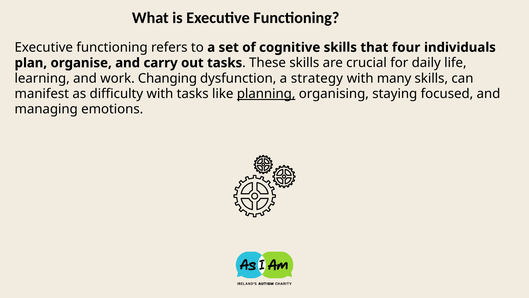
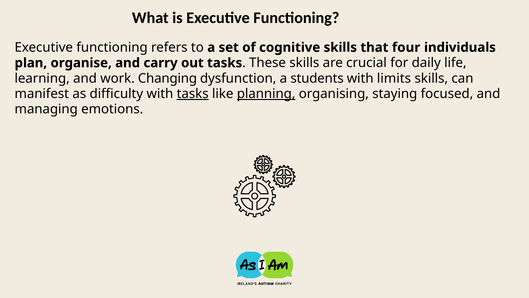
strategy: strategy -> students (317, 78)
many: many -> limits (394, 78)
tasks underline: none -> present (193, 94)
